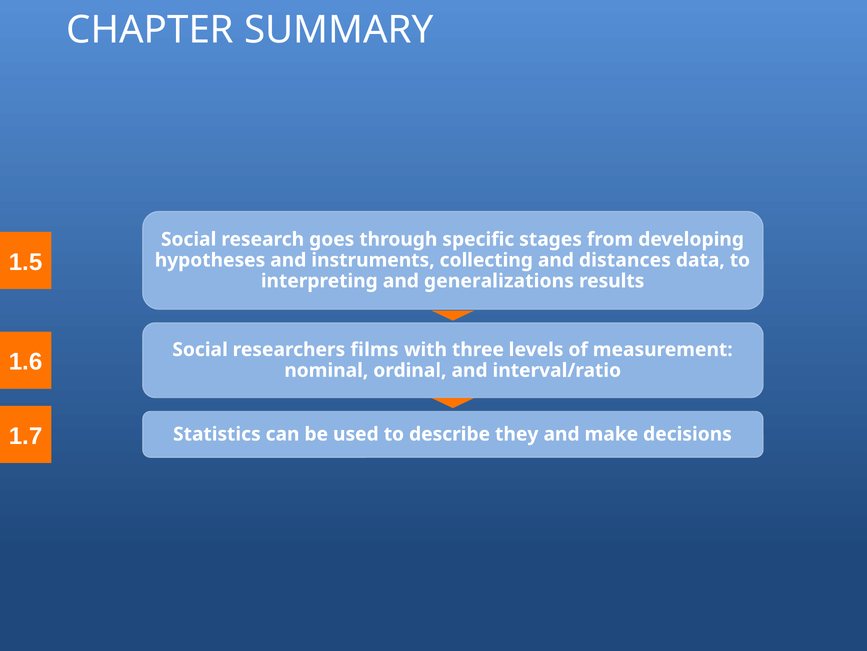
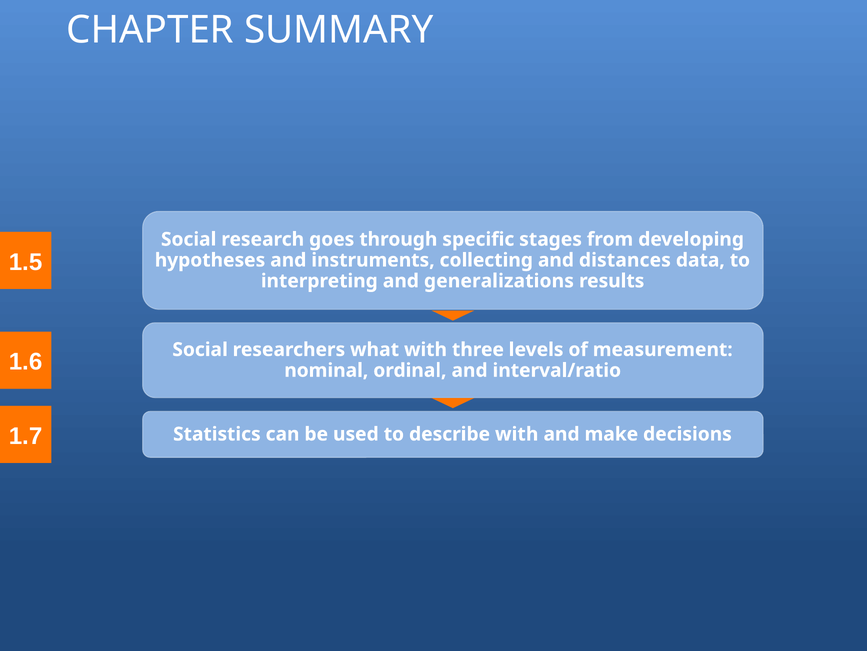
films: films -> what (375, 349)
describe they: they -> with (517, 434)
